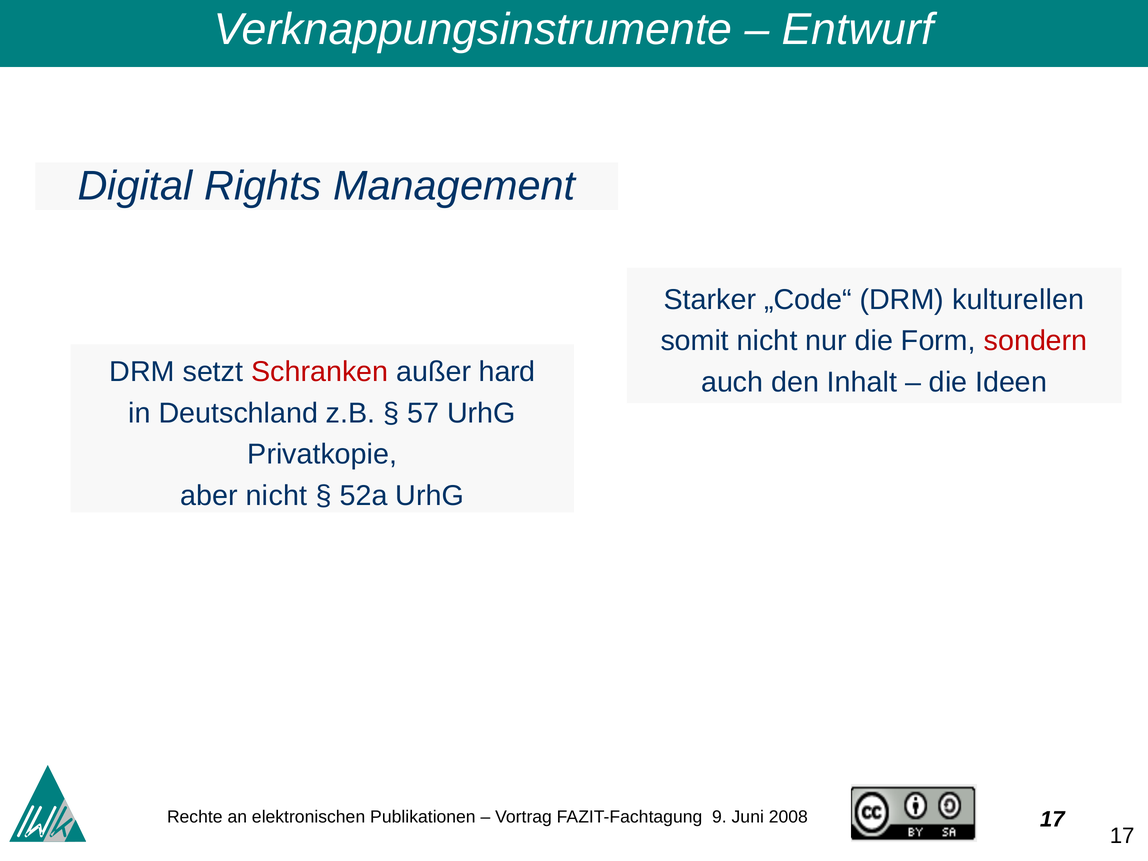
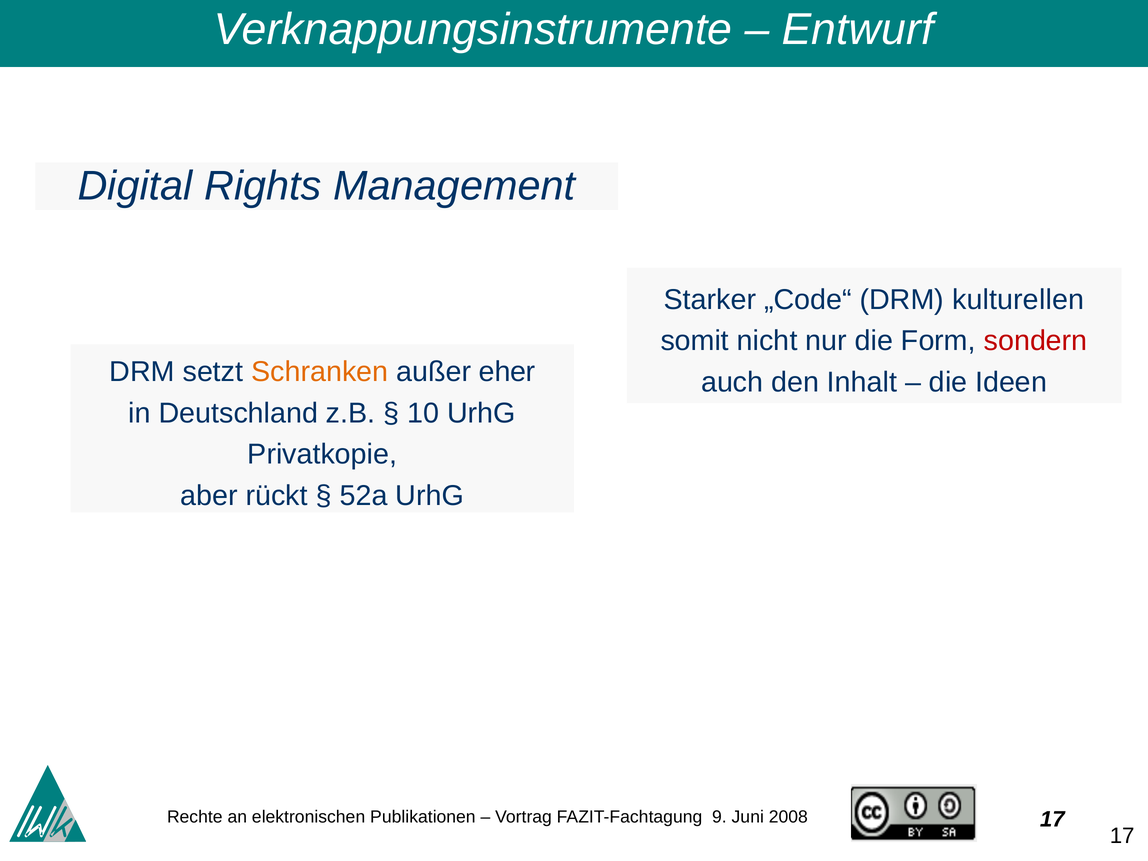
Schranken colour: red -> orange (320, 372)
hard: hard -> eher (507, 372)
57: 57 -> 10 (423, 413)
aber nicht: nicht -> rückt (277, 496)
